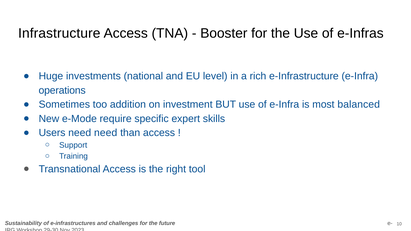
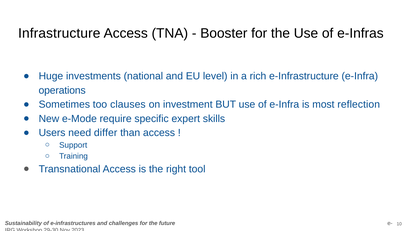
addition: addition -> clauses (128, 105)
balanced: balanced -> reflection (359, 105)
need need: need -> differ (106, 133)
